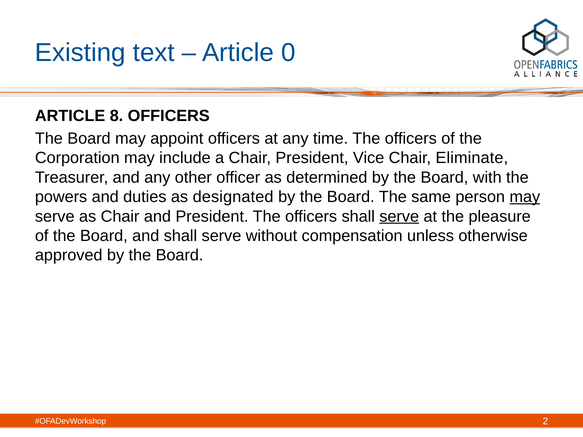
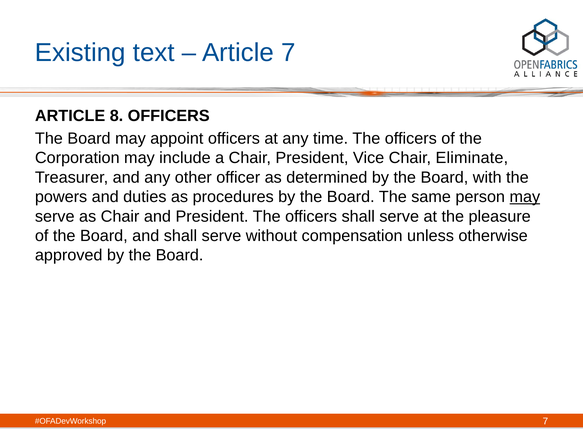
Article 0: 0 -> 7 (288, 53)
designated: designated -> procedures (233, 197)
serve underline: present -> none (399, 216)
2: 2 -> 7 (545, 421)
